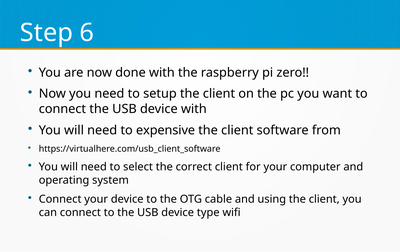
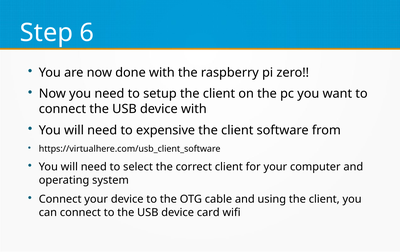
type: type -> card (208, 212)
